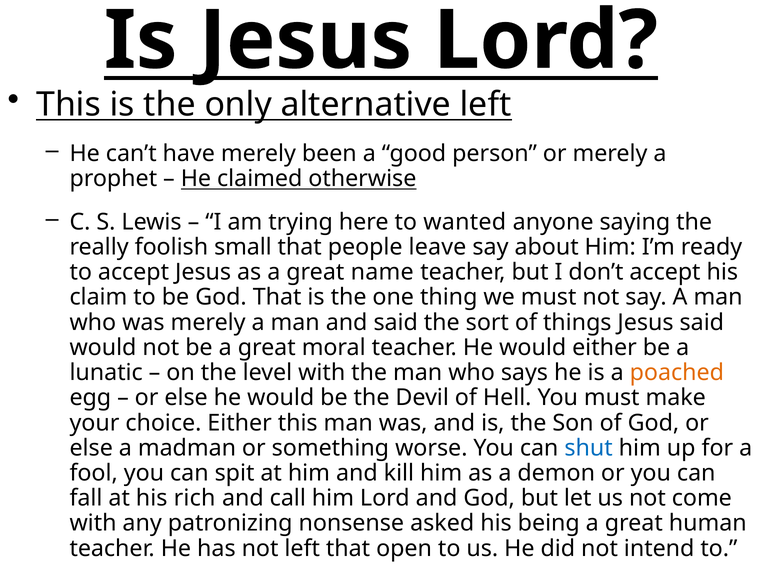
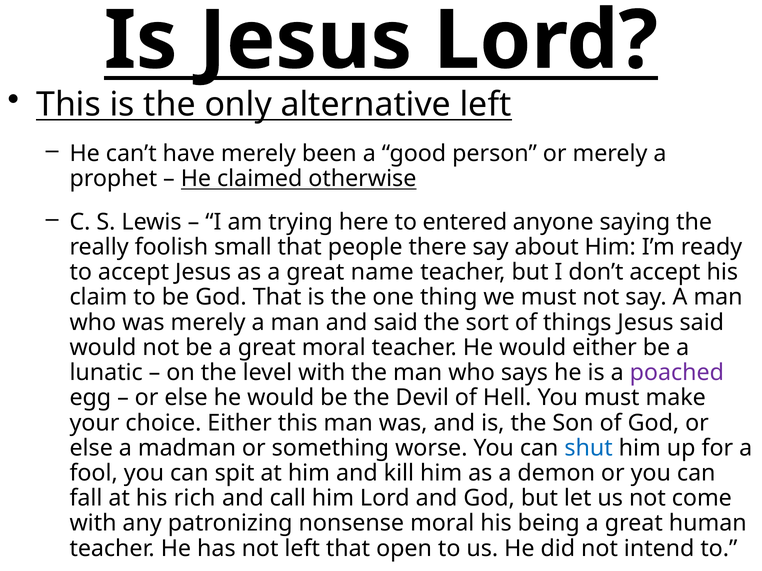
wanted: wanted -> entered (465, 222)
leave: leave -> there (438, 247)
poached colour: orange -> purple (677, 373)
nonsense asked: asked -> moral (442, 524)
